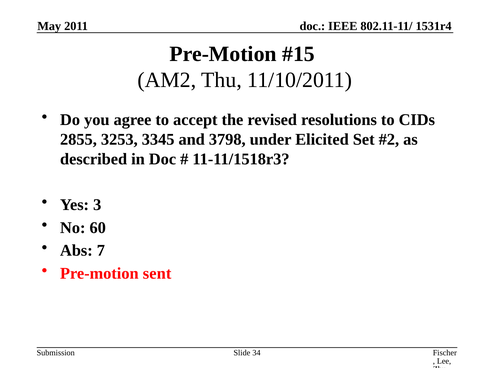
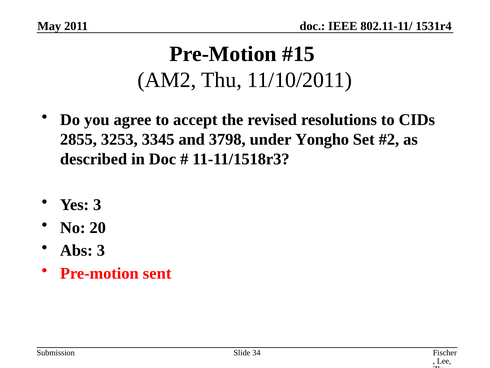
Elicited: Elicited -> Yongho (322, 139)
60: 60 -> 20 (98, 227)
Abs 7: 7 -> 3 (101, 250)
